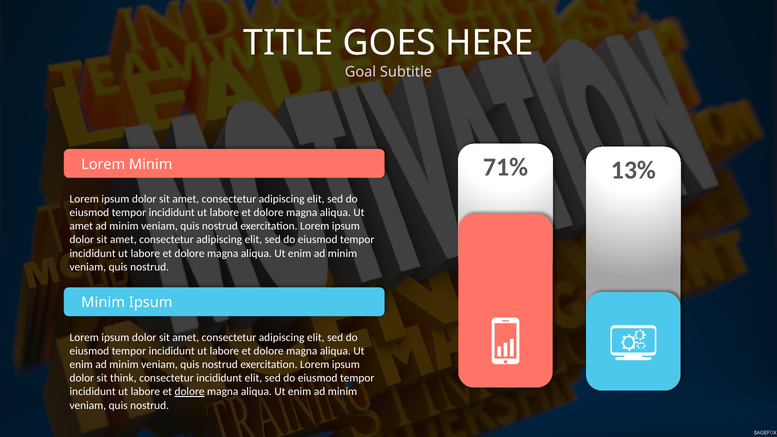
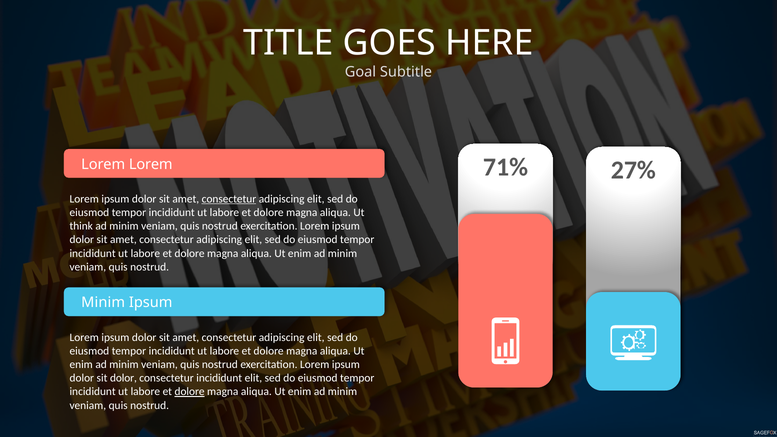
13%: 13% -> 27% (633, 170)
Minim: Minim -> Lorem (151, 164)
consectetur underline: none -> present (229, 199)
amet: amet -> think (81, 226)
sit think: think -> dolor (123, 378)
